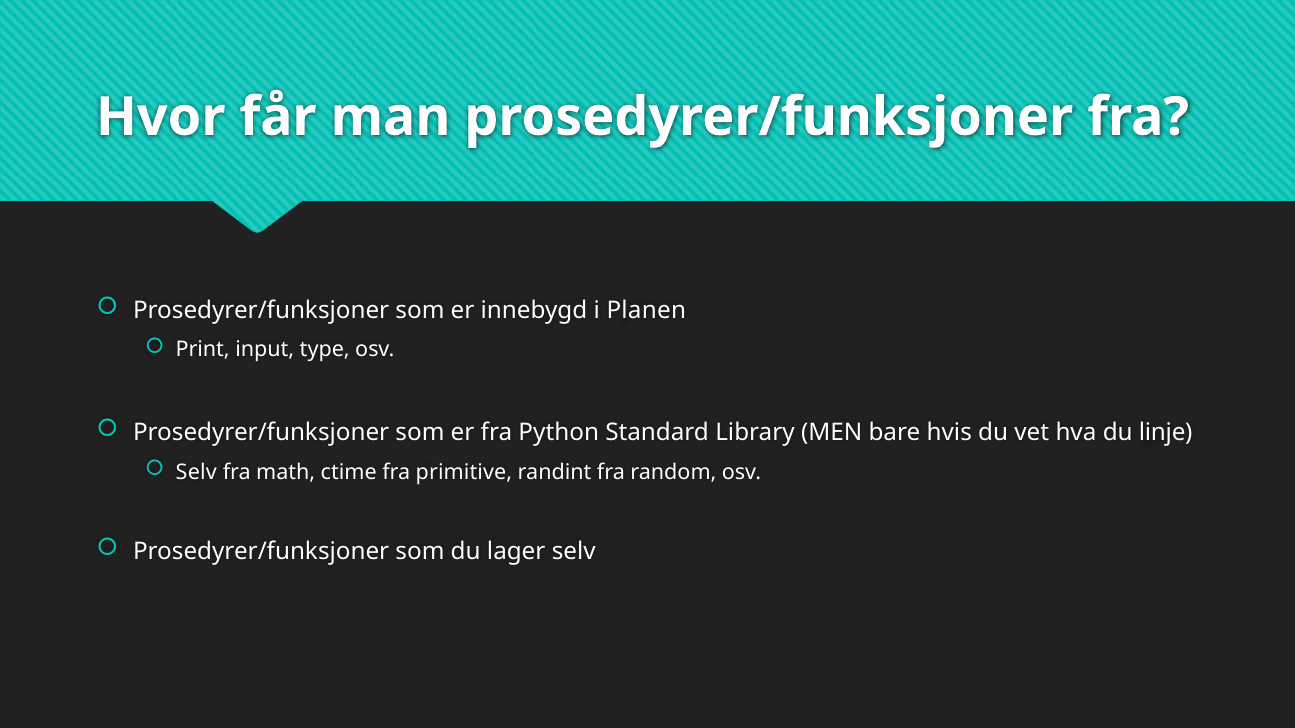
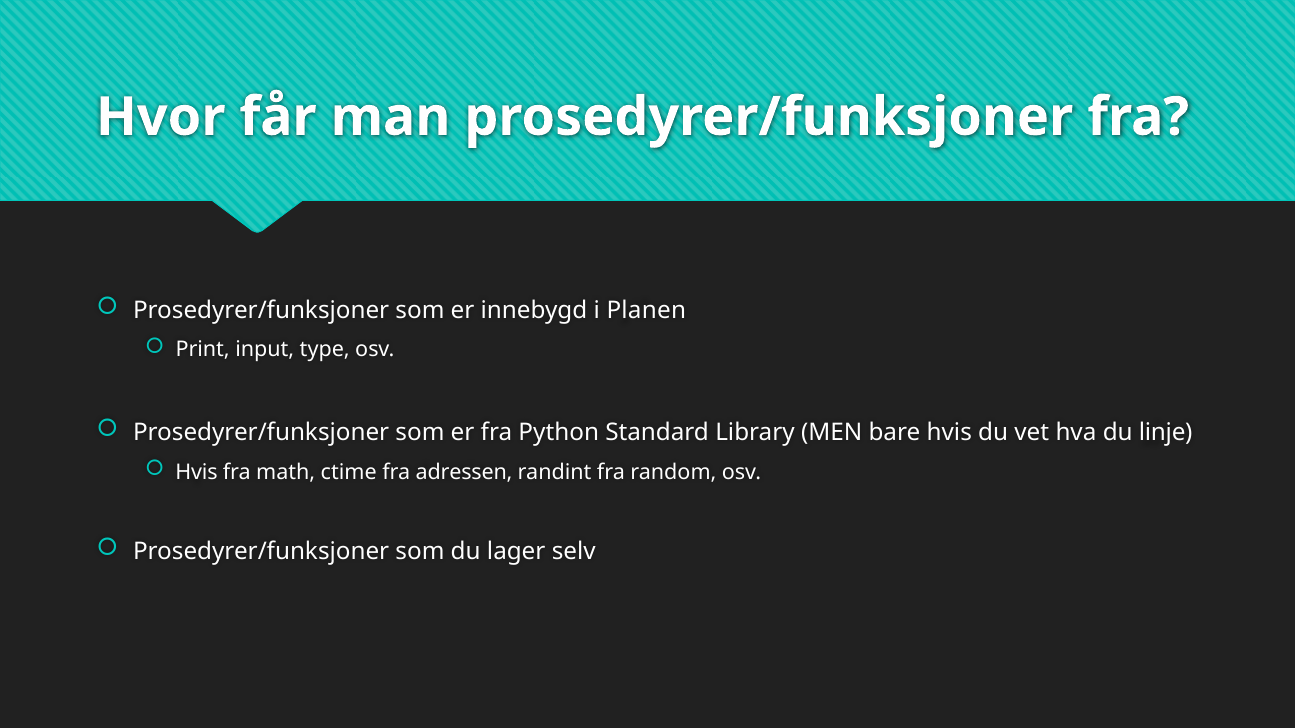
Selv: Selv -> Hvis (196, 472)
primitive: primitive -> adressen (464, 472)
